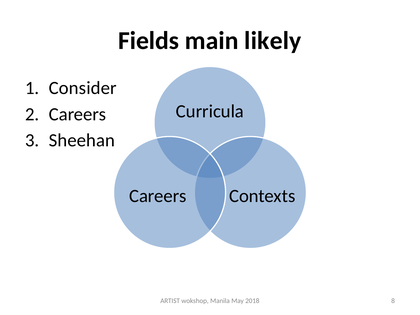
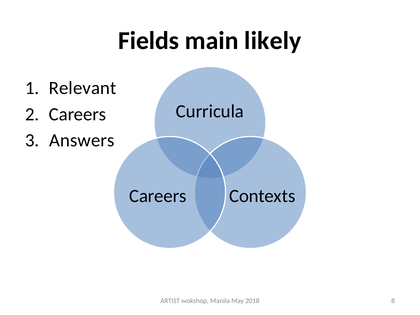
Consider: Consider -> Relevant (83, 88)
Sheehan: Sheehan -> Answers (82, 140)
